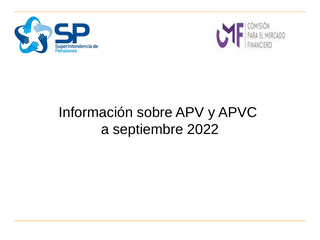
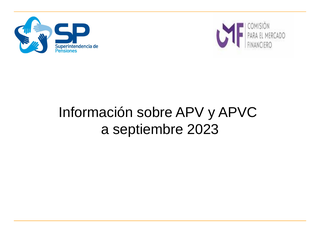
2022: 2022 -> 2023 (203, 130)
